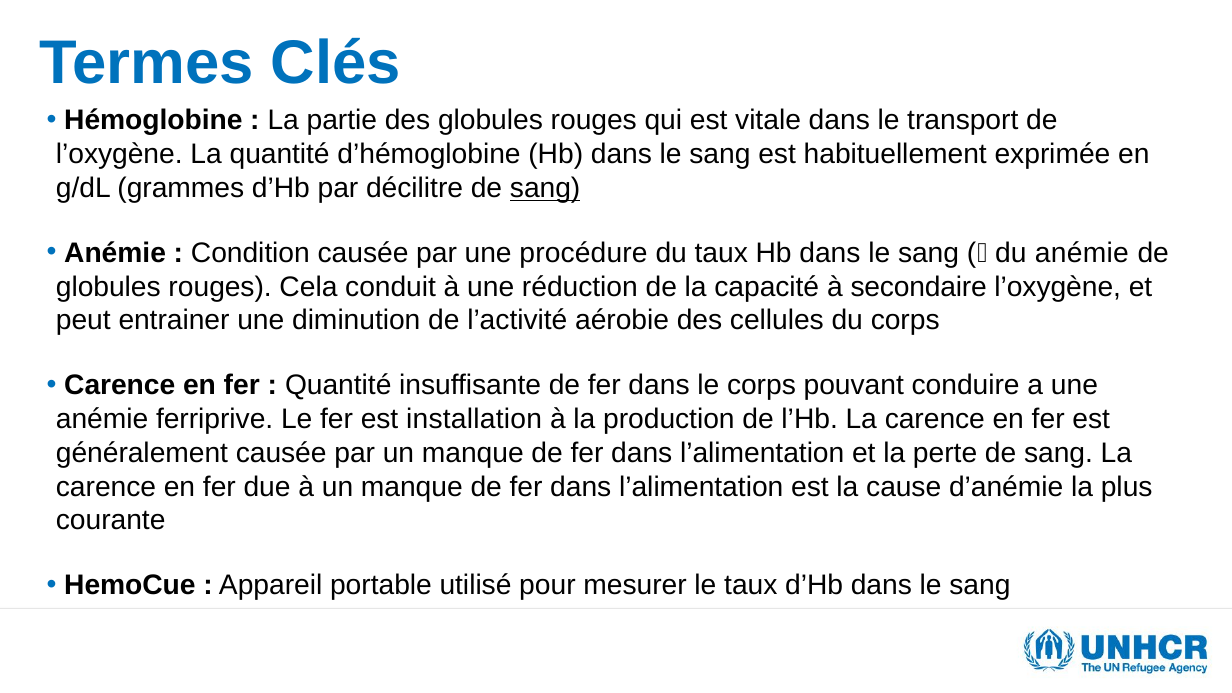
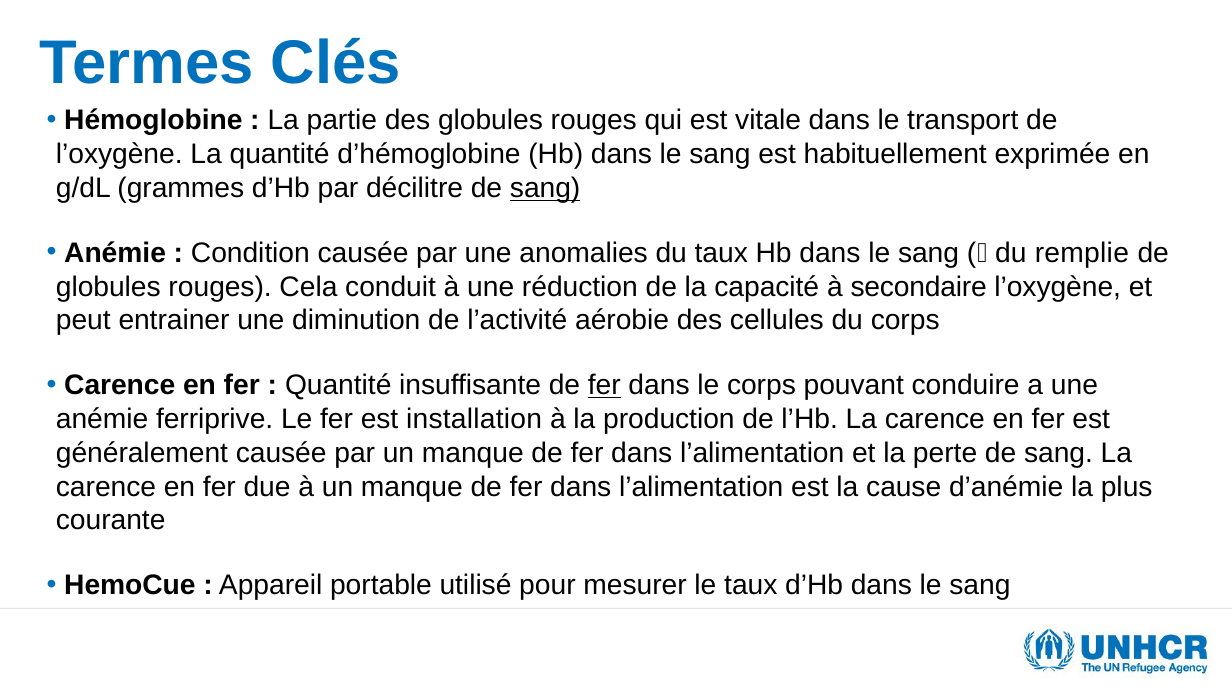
procédure: procédure -> anomalies (584, 253)
du anémie: anémie -> remplie (1082, 253)
fer underline: none -> present (604, 385)
